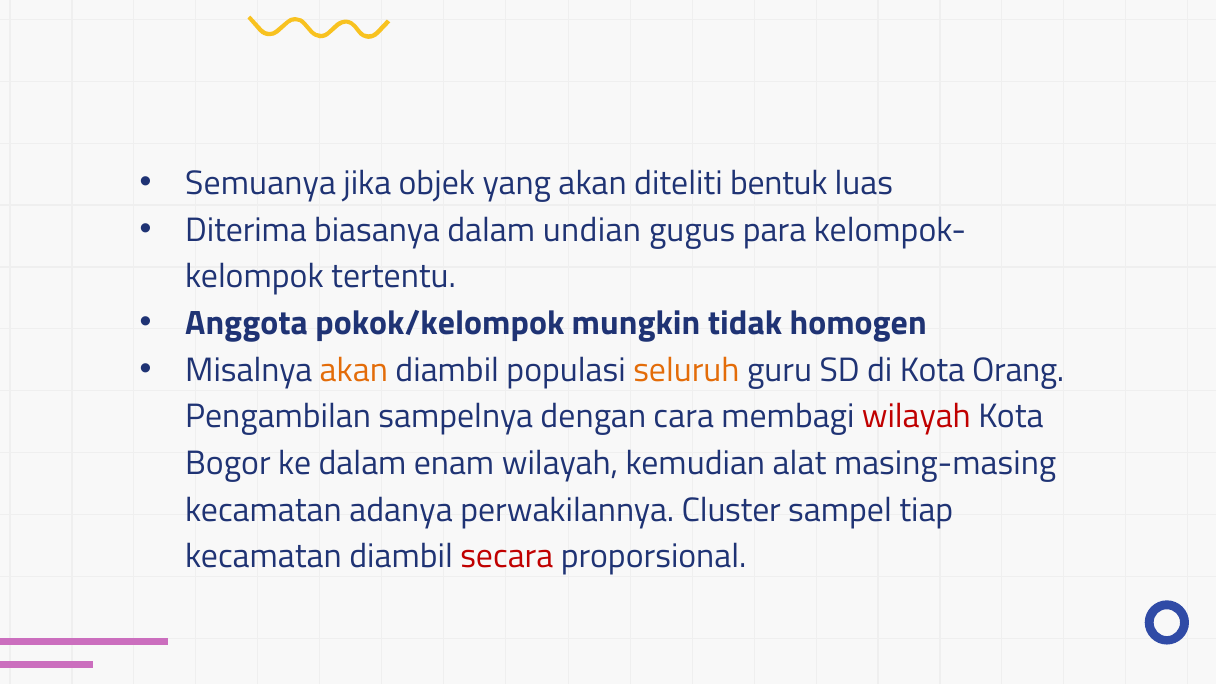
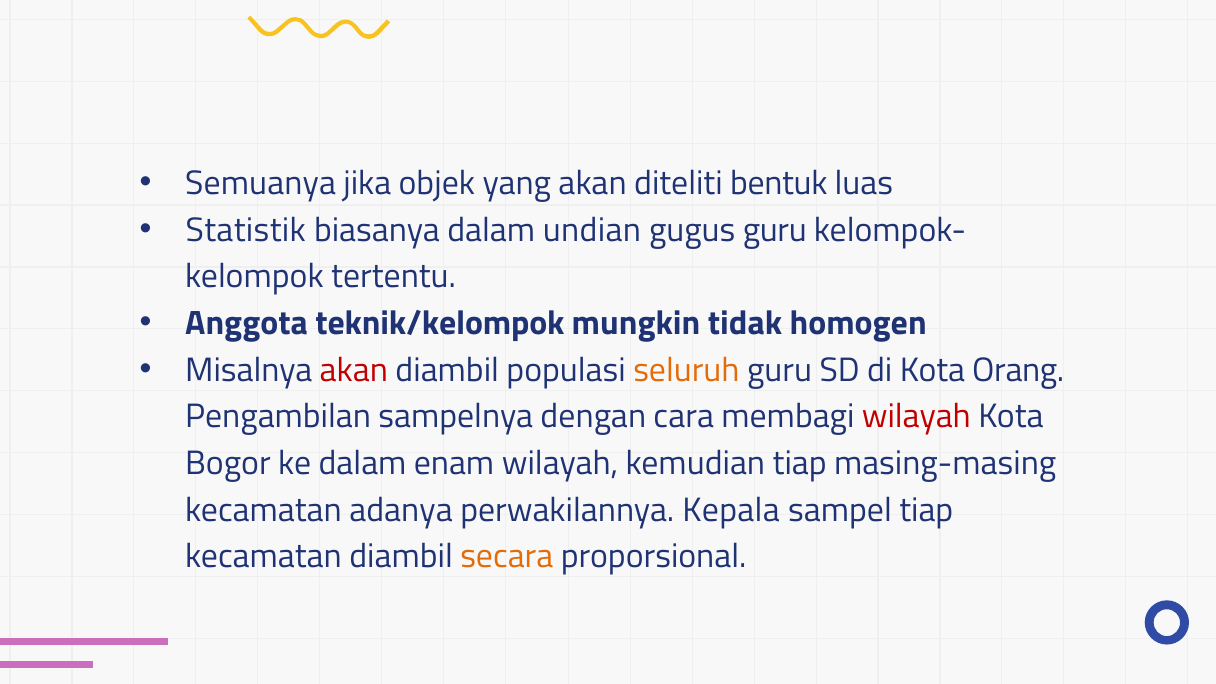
Diterima: Diterima -> Statistik (246, 230)
gugus para: para -> guru (775, 230)
pokok/kelompok: pokok/kelompok -> teknik/kelompok (440, 323)
akan colour: orange -> red (354, 370)
kemudian alat: alat -> tiap (800, 463)
Cluster: Cluster -> Kepala (731, 510)
secara colour: red -> orange (507, 557)
